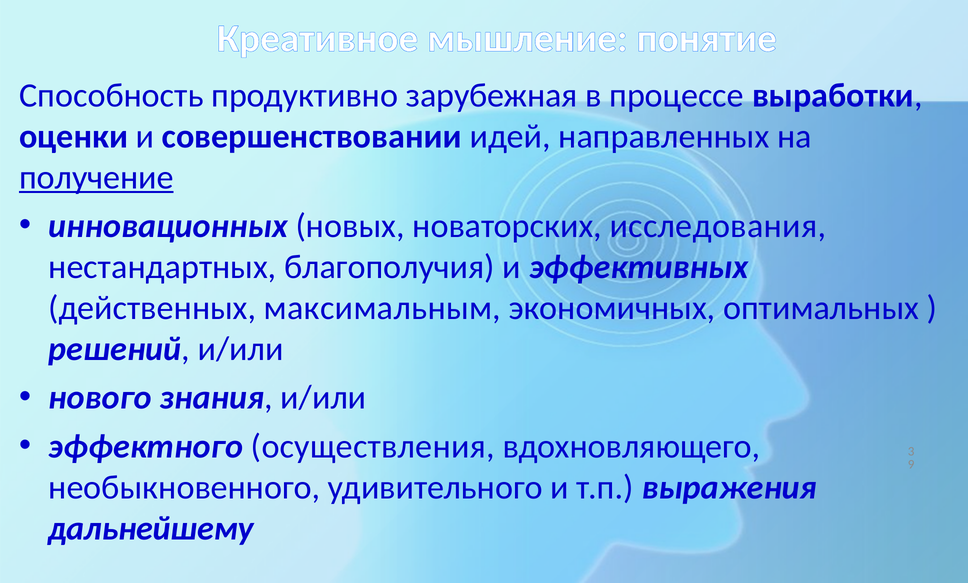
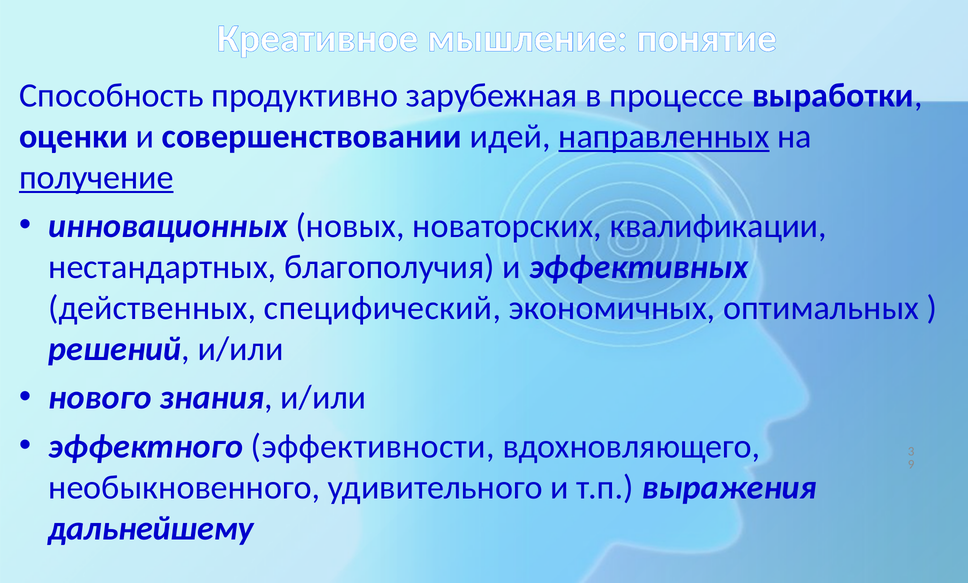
направленных underline: none -> present (664, 137)
исследования: исследования -> квалификации (718, 226)
максимальным: максимальным -> специфический (383, 308)
осуществления: осуществления -> эффективности (373, 447)
